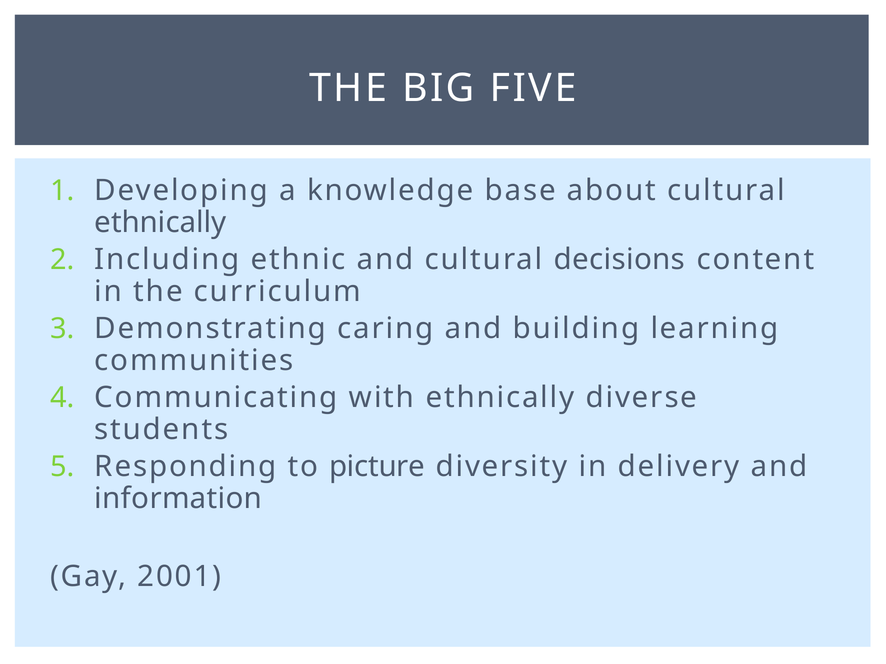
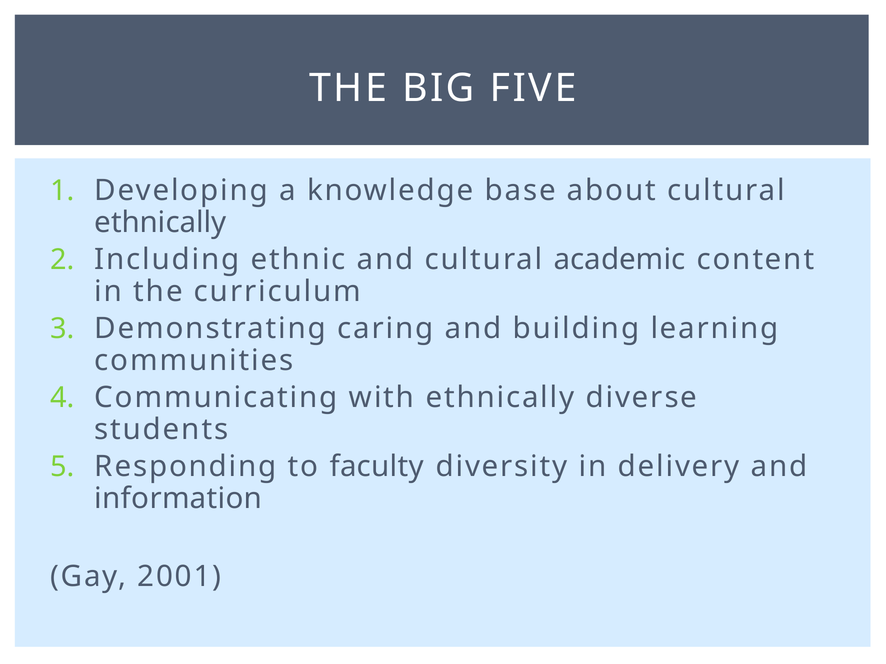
decisions: decisions -> academic (620, 260)
picture: picture -> faculty (377, 467)
